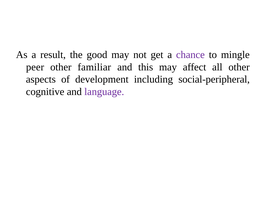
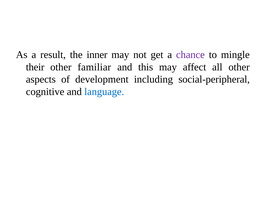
good: good -> inner (97, 55)
peer: peer -> their (35, 67)
language colour: purple -> blue (104, 92)
